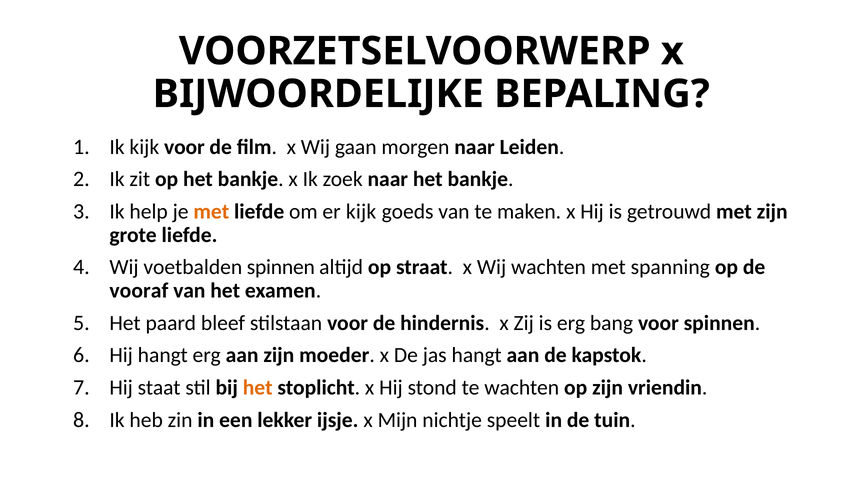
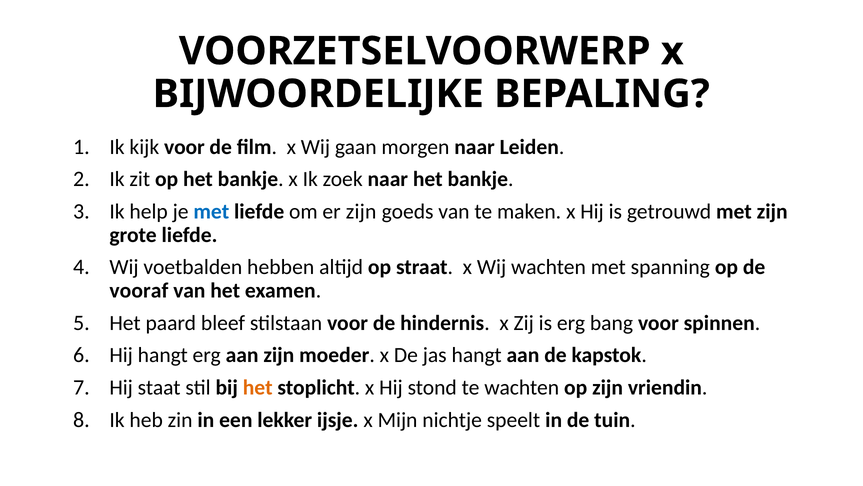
met colour: orange -> blue (211, 211)
er kijk: kijk -> zijn (361, 211)
voetbalden spinnen: spinnen -> hebben (281, 267)
